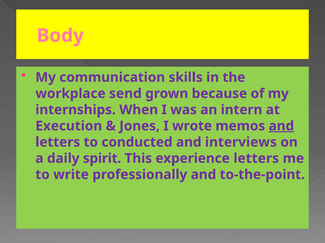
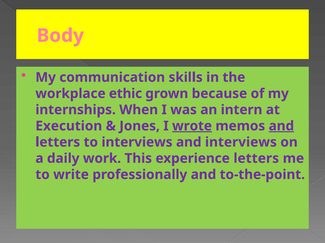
send: send -> ethic (126, 94)
wrote underline: none -> present (192, 126)
to conducted: conducted -> interviews (137, 143)
spirit: spirit -> work (102, 159)
